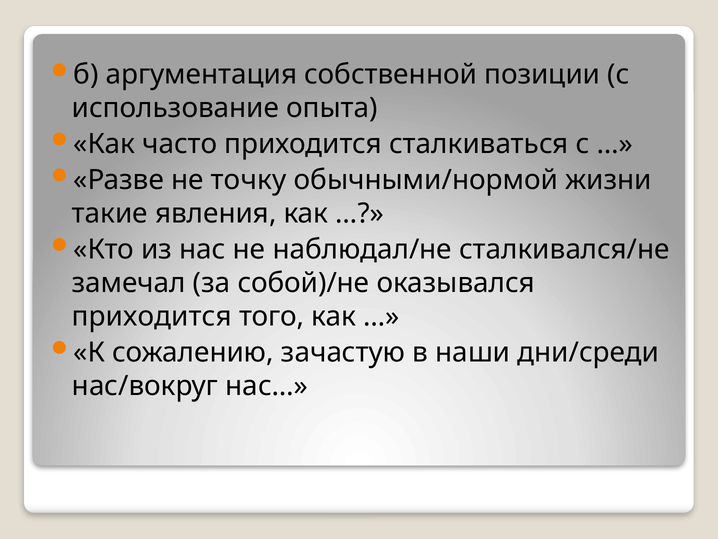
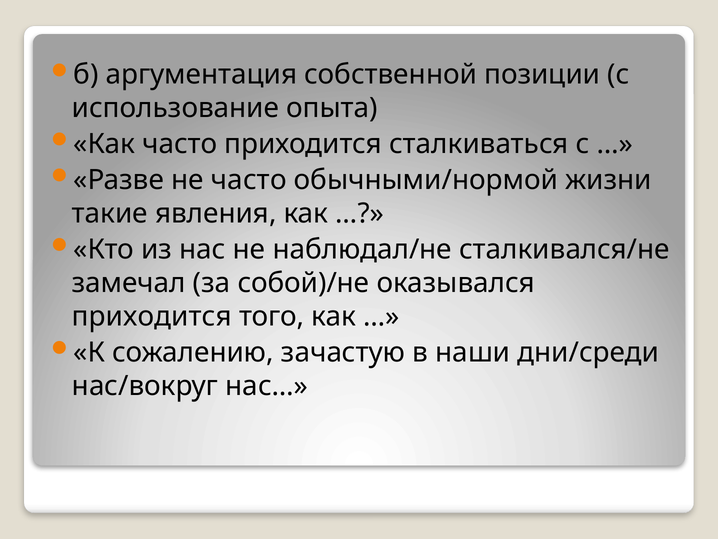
не точку: точку -> часто (249, 180)
